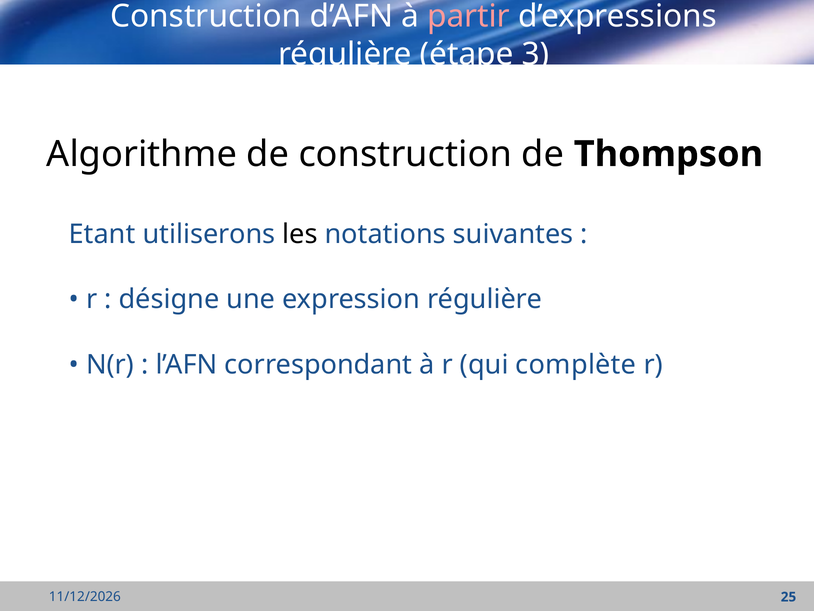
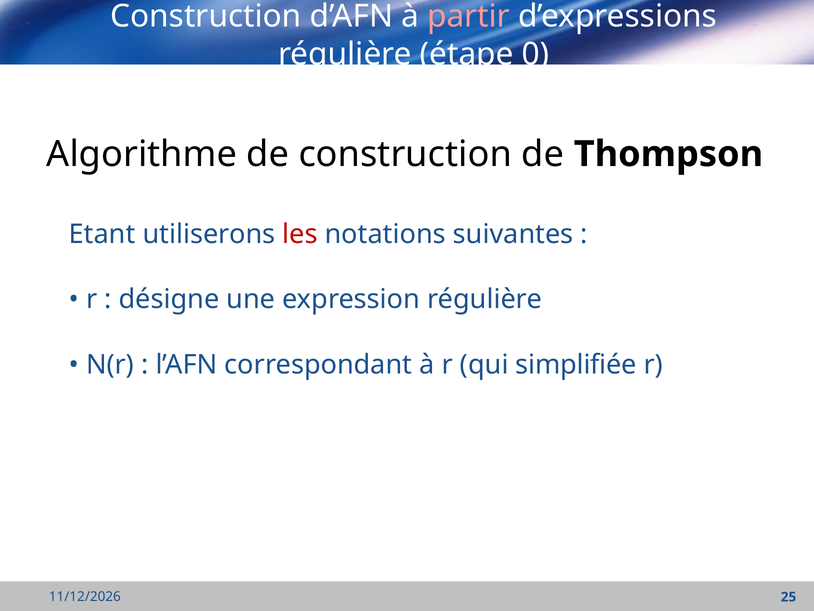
3: 3 -> 0 (536, 54)
les colour: black -> red (300, 234)
complète: complète -> simplifiée (576, 364)
